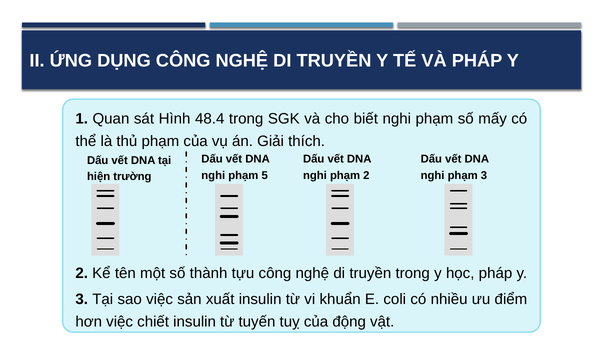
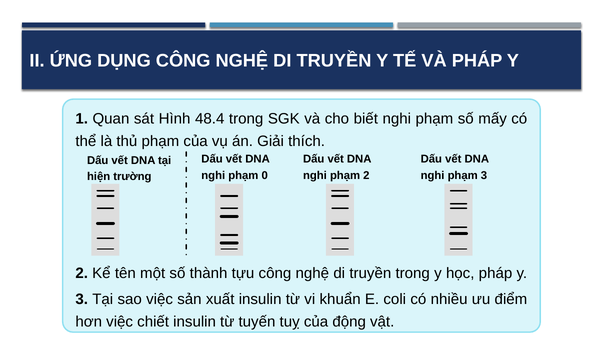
5: 5 -> 0 (265, 175)
